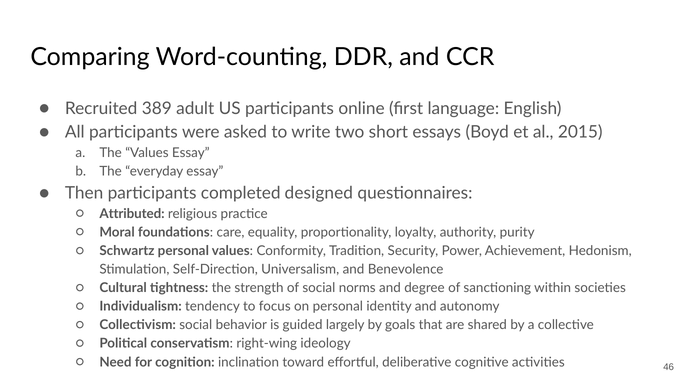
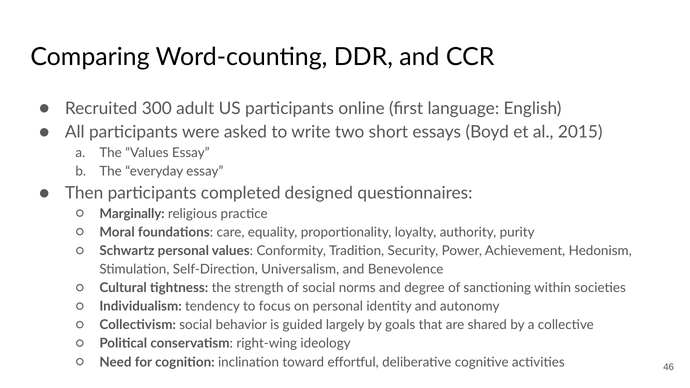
389: 389 -> 300 (157, 109)
Attributed: Attributed -> Marginally (132, 214)
